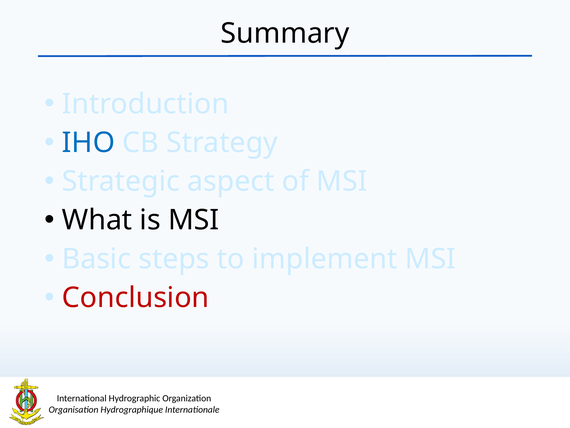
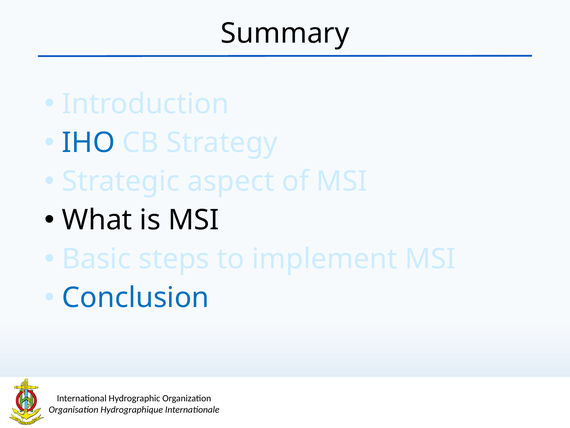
Conclusion colour: red -> blue (136, 297)
